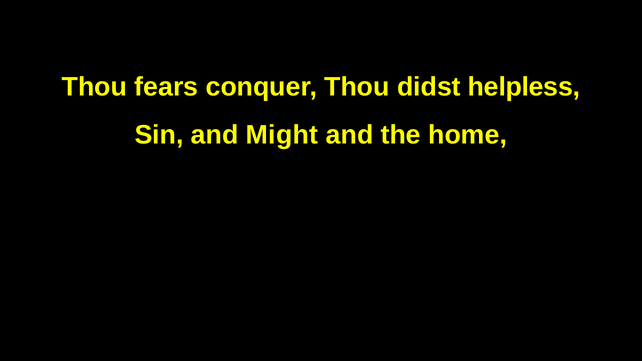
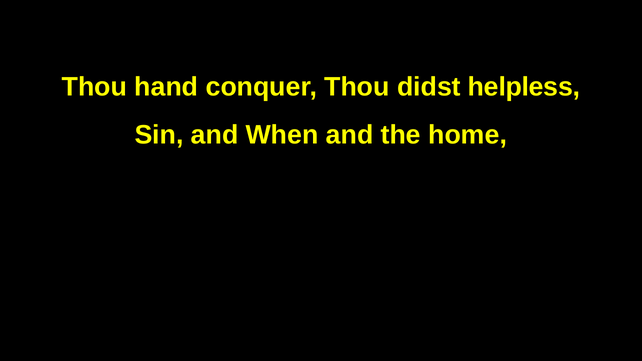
fears: fears -> hand (166, 87)
Might: Might -> When (282, 135)
